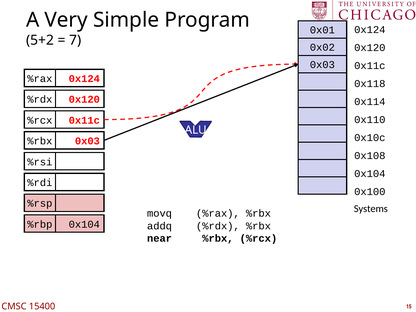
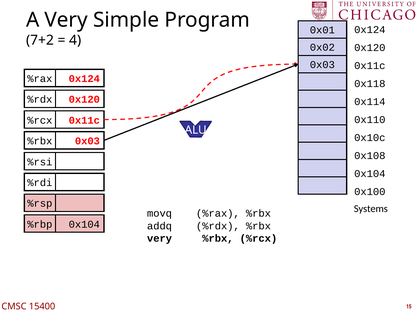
5+2: 5+2 -> 7+2 (40, 40)
7: 7 -> 4 (75, 40)
near: near -> very (160, 238)
